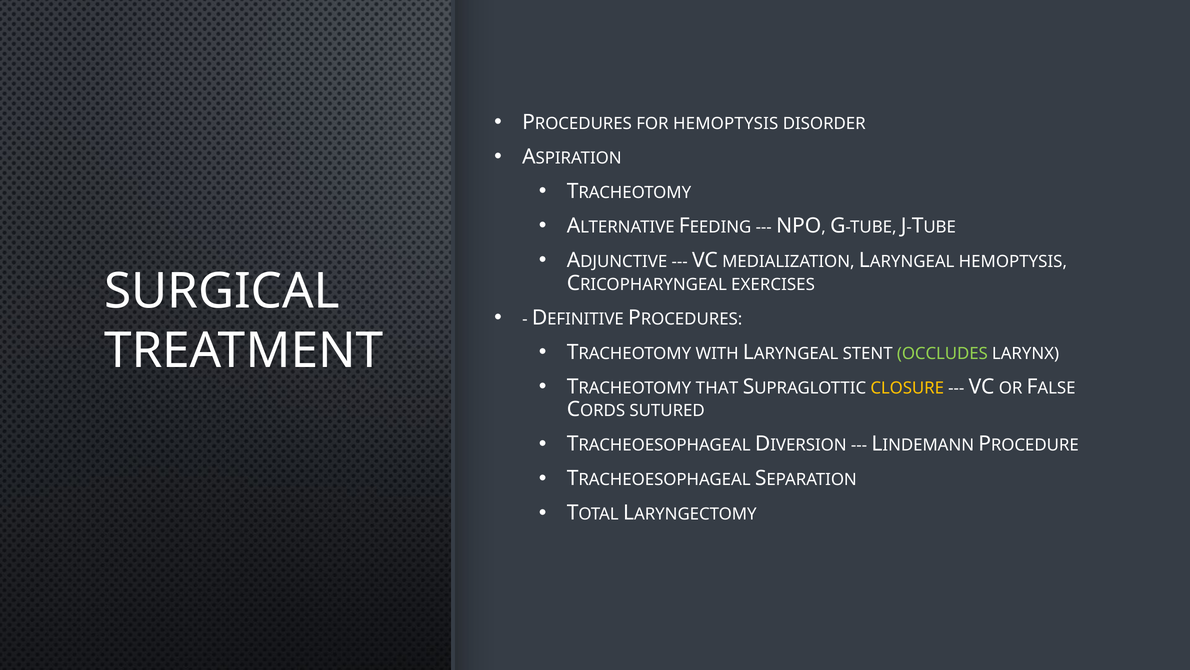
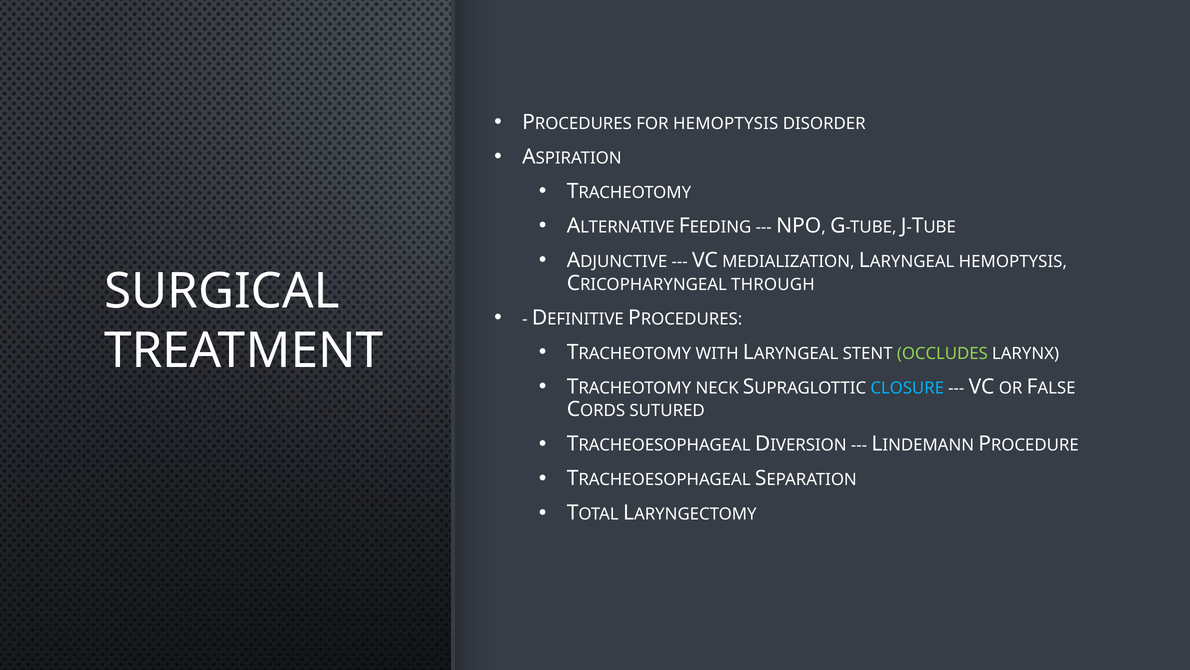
EXERCISES: EXERCISES -> THROUGH (773, 284)
THAT: THAT -> NECK (717, 388)
CLOSURE colour: yellow -> light blue (907, 388)
